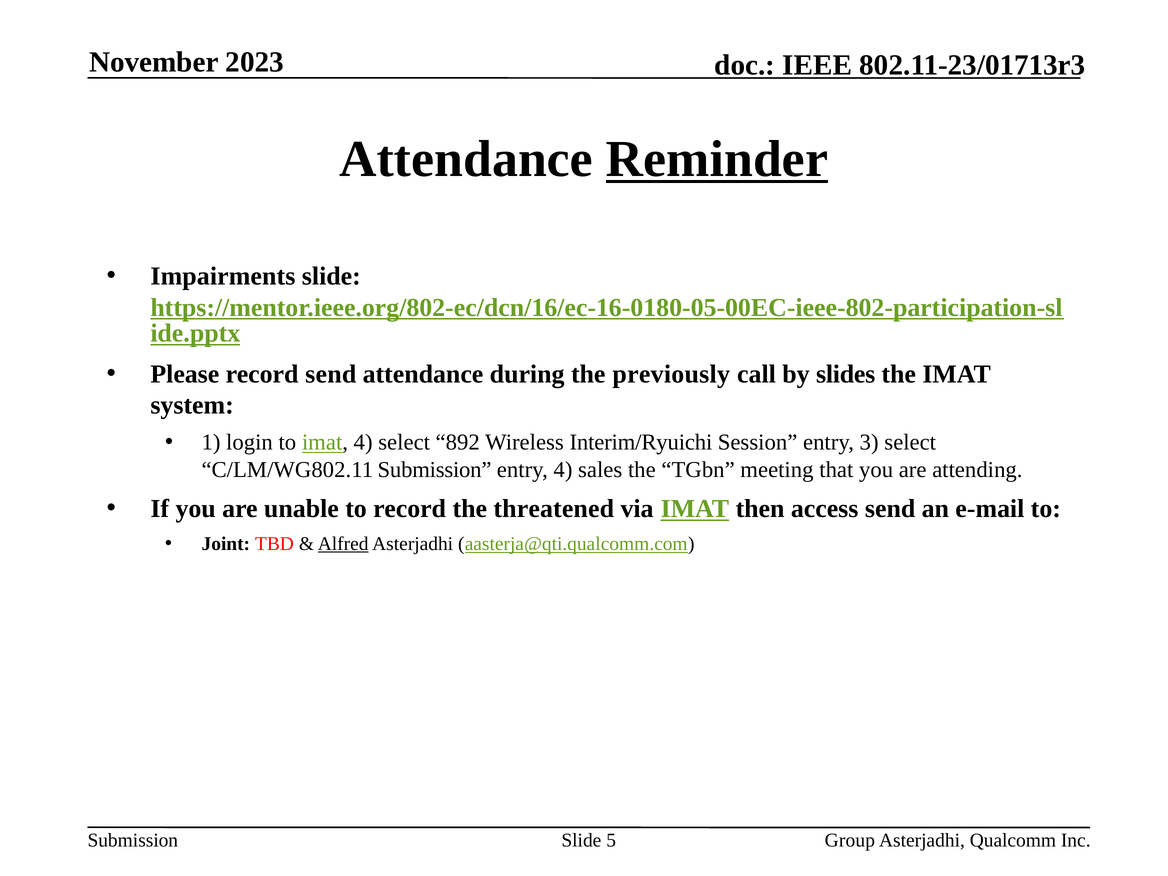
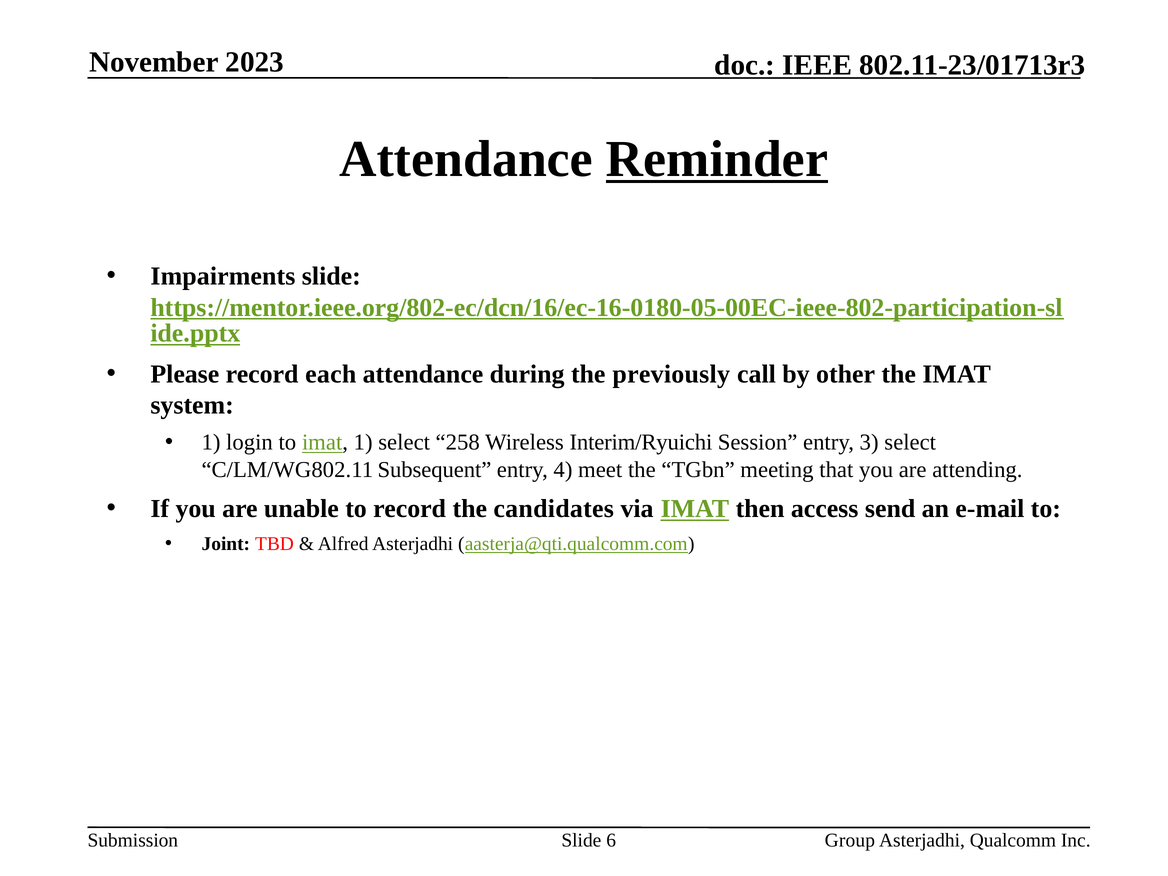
record send: send -> each (331, 374)
slides: slides -> other (846, 374)
imat 4: 4 -> 1 (363, 442)
892: 892 -> 258 (458, 442)
C/LM/WG802.11 Submission: Submission -> Subsequent (434, 470)
sales: sales -> meet (600, 470)
threatened: threatened -> candidates (554, 509)
Alfred underline: present -> none (343, 544)
5: 5 -> 6 (611, 840)
